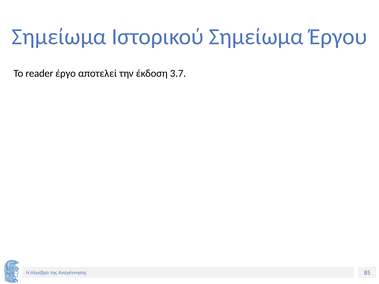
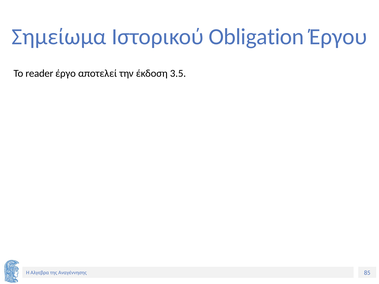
Ιστορικού Σημείωμα: Σημείωμα -> Obligation (256, 37)
3.7: 3.7 -> 3.5 (178, 73)
